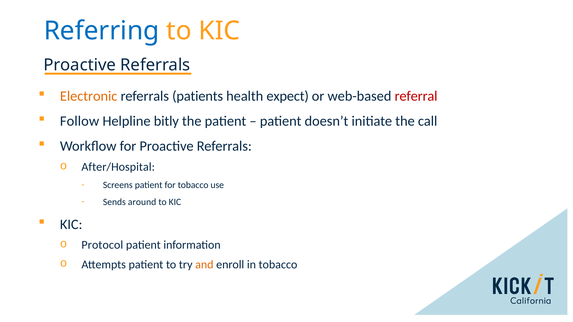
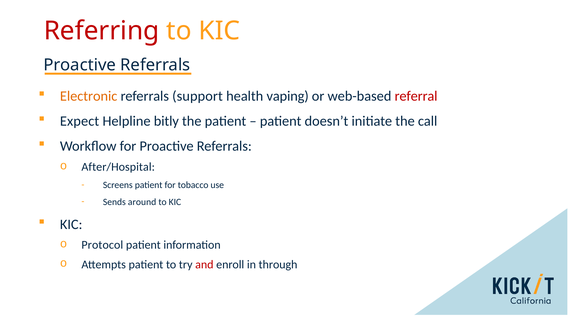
Referring colour: blue -> red (102, 31)
patients: patients -> support (198, 96)
expect: expect -> vaping (288, 96)
Follow: Follow -> Expect (80, 121)
and colour: orange -> red (204, 265)
in tobacco: tobacco -> through (278, 265)
